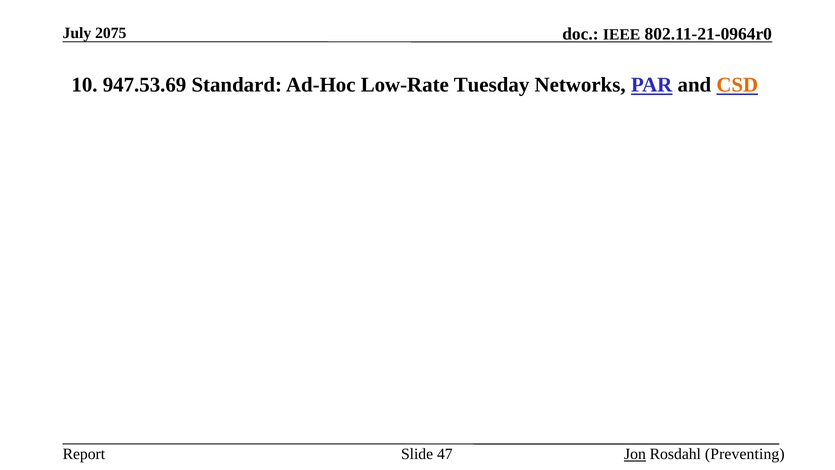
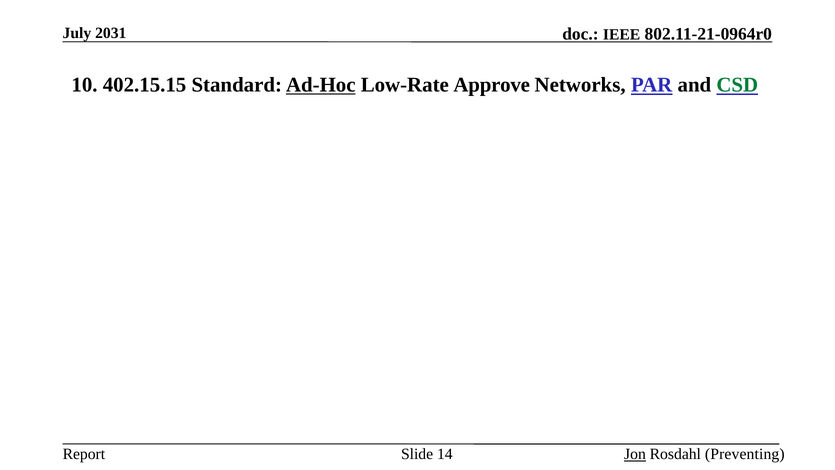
2075: 2075 -> 2031 (111, 33)
947.53.69: 947.53.69 -> 402.15.15 (145, 85)
Ad-Hoc underline: none -> present (321, 85)
Tuesday: Tuesday -> Approve (492, 85)
CSD colour: orange -> green (737, 85)
47: 47 -> 14 (445, 454)
